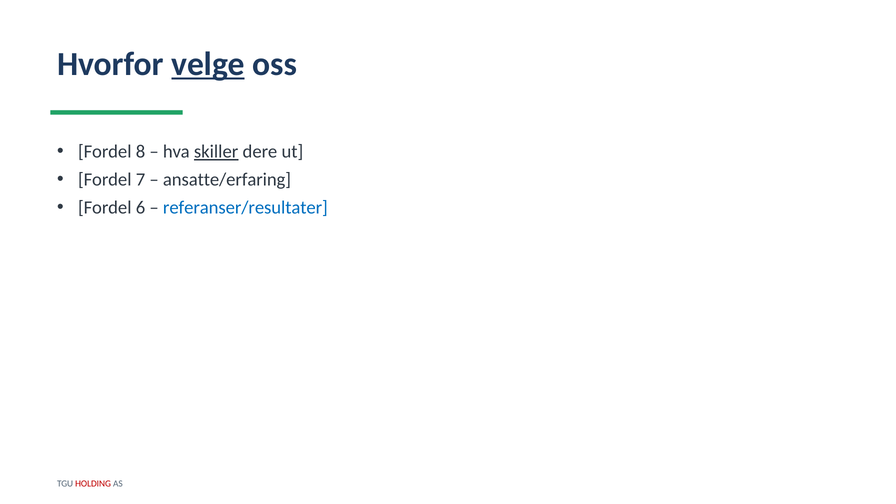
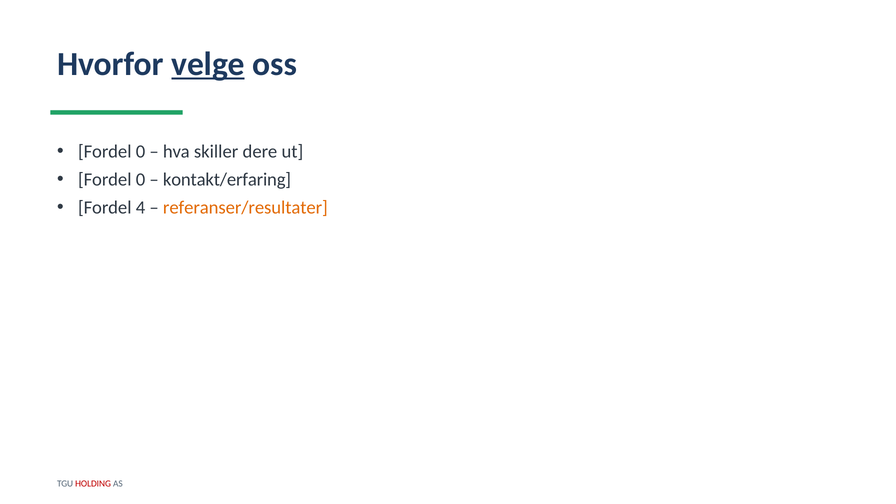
8: 8 -> 0 (141, 152)
skiller underline: present -> none (216, 152)
7: 7 -> 0 (141, 180)
ansatte/erfaring: ansatte/erfaring -> kontakt/erfaring (227, 180)
6: 6 -> 4 (141, 208)
referanser/resultater colour: blue -> orange (245, 208)
